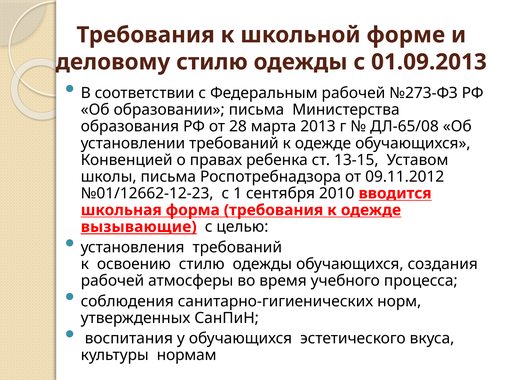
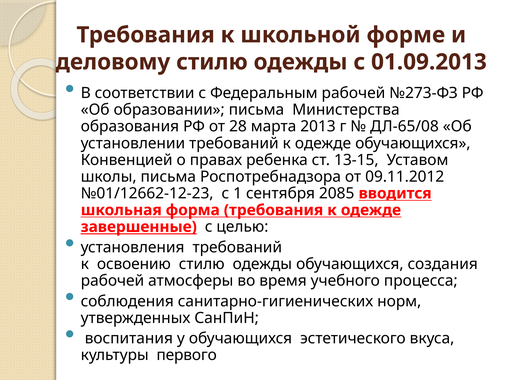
2010: 2010 -> 2085 (337, 194)
вызывающие: вызывающие -> завершенные (139, 227)
нормам: нормам -> первого (187, 355)
